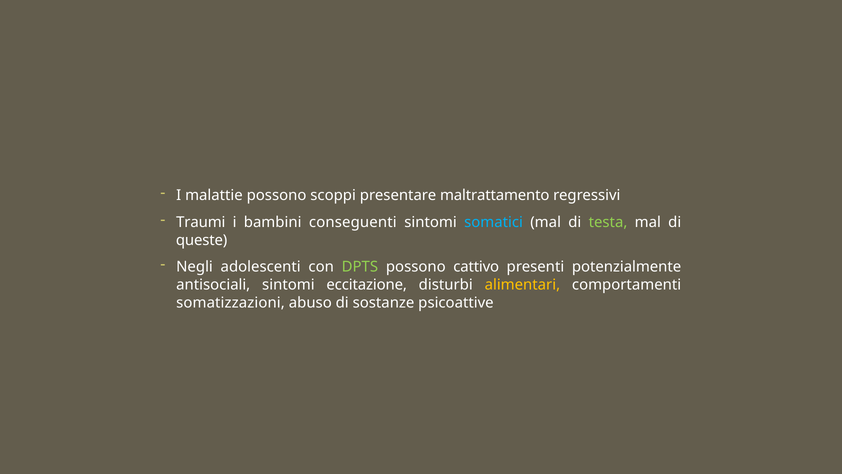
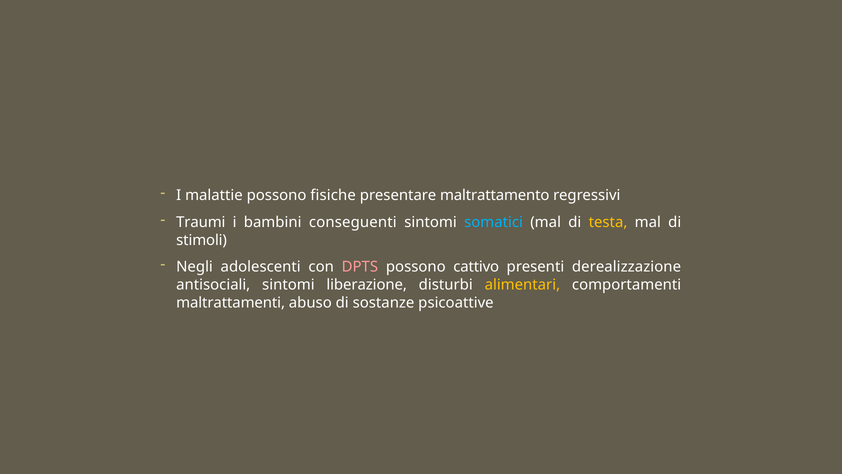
scoppi: scoppi -> fisiche (333, 195)
testa colour: light green -> yellow (608, 222)
queste: queste -> stimoli (202, 240)
DPTS colour: light green -> pink (360, 267)
potenzialmente: potenzialmente -> derealizzazione (626, 267)
eccitazione: eccitazione -> liberazione (367, 284)
somatizzazioni: somatizzazioni -> maltrattamenti (231, 302)
